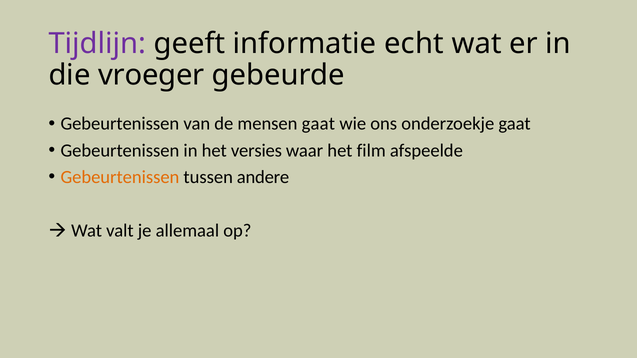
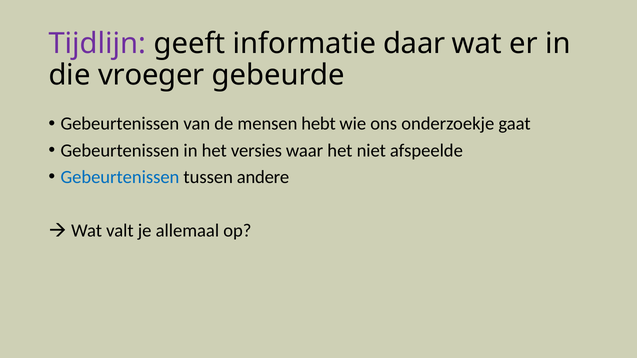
echt: echt -> daar (414, 44)
mensen gaat: gaat -> hebt (319, 124)
film: film -> niet (371, 151)
Gebeurtenissen colour: orange -> blue (120, 177)
